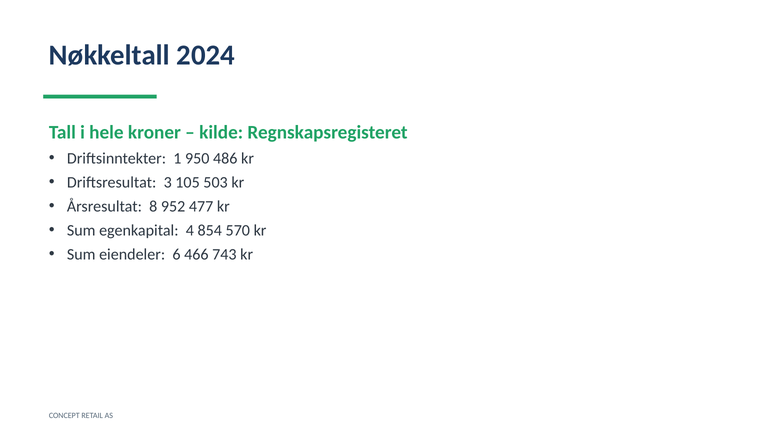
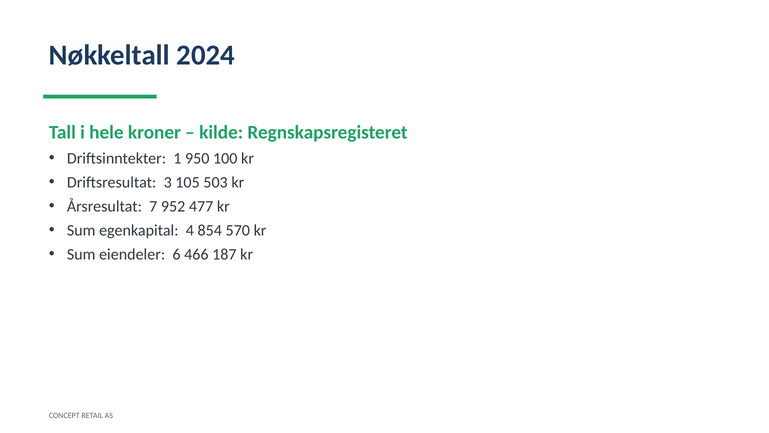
486: 486 -> 100 (225, 158)
8: 8 -> 7 (153, 206)
743: 743 -> 187 (224, 254)
